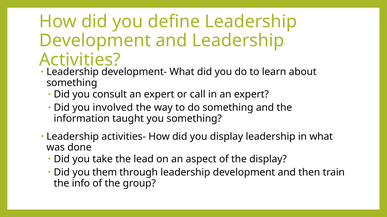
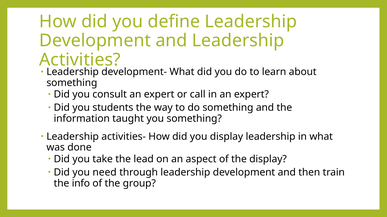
involved: involved -> students (113, 108)
them: them -> need (105, 173)
